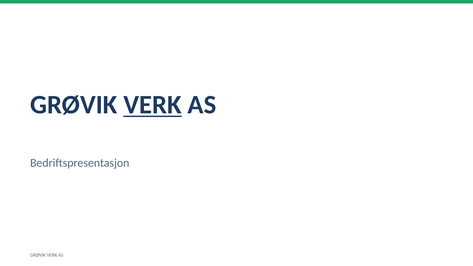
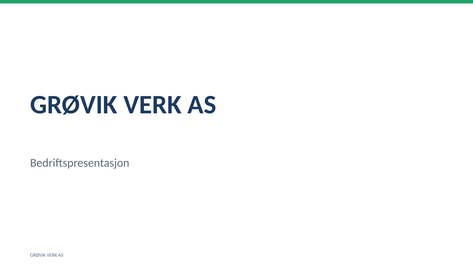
VERK underline: present -> none (153, 105)
